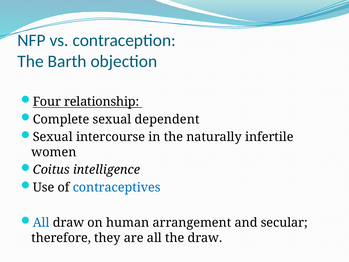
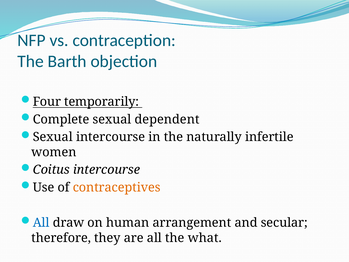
relationship: relationship -> temporarily (102, 102)
Coitus intelligence: intelligence -> intercourse (107, 170)
contraceptives colour: blue -> orange (117, 187)
the draw: draw -> what (205, 238)
